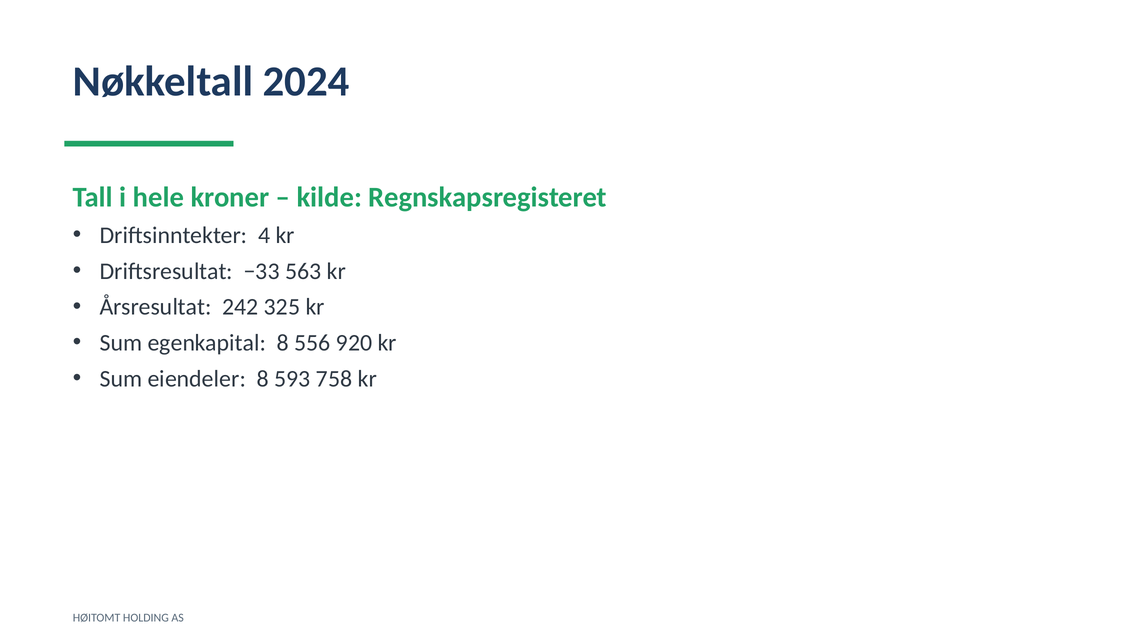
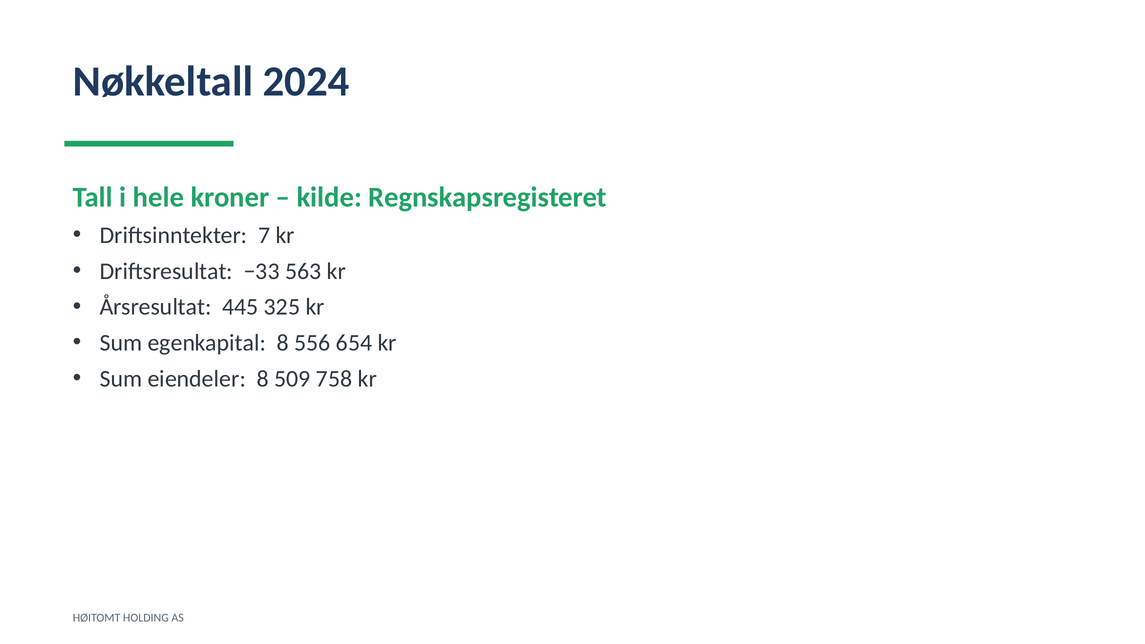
4: 4 -> 7 (264, 235)
242: 242 -> 445 (240, 307)
920: 920 -> 654 (354, 343)
593: 593 -> 509 (292, 379)
